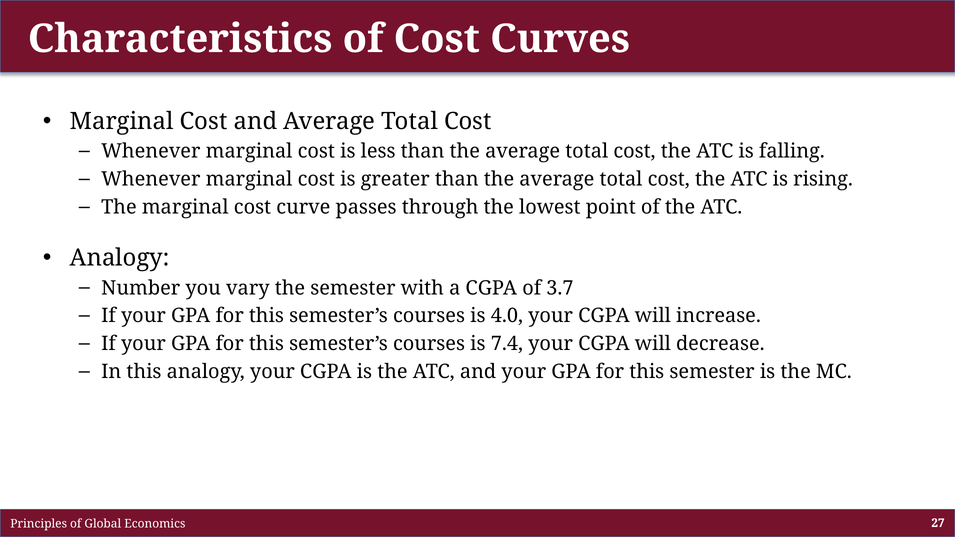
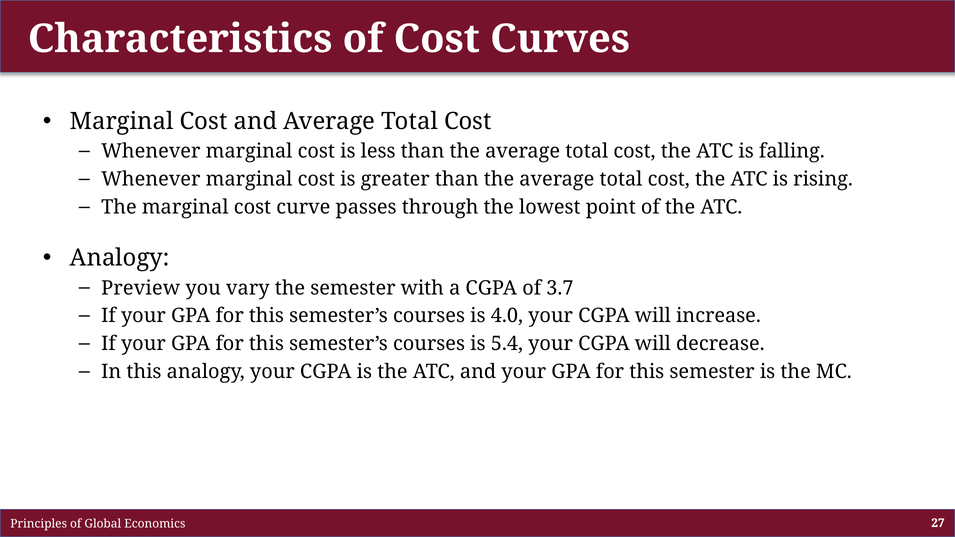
Number: Number -> Preview (141, 288)
7.4: 7.4 -> 5.4 (507, 344)
